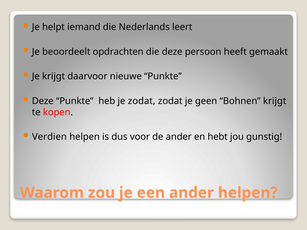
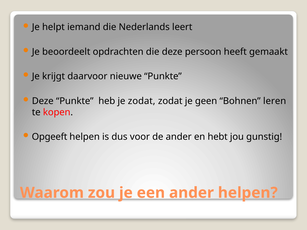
Bohnen krijgt: krijgt -> leren (275, 101)
Verdien: Verdien -> Opgeeft (50, 137)
